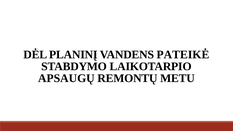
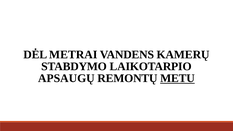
PLANINĮ: PLANINĮ -> METRAI (73, 55)
PATEIKĖ: PATEIKĖ -> KAMERŲ (183, 55)
METU underline: none -> present (177, 78)
